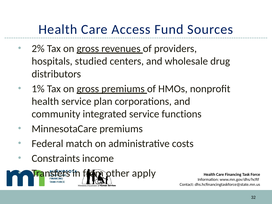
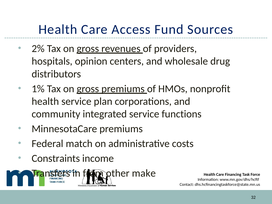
studied: studied -> opinion (91, 61)
apply: apply -> make (144, 173)
